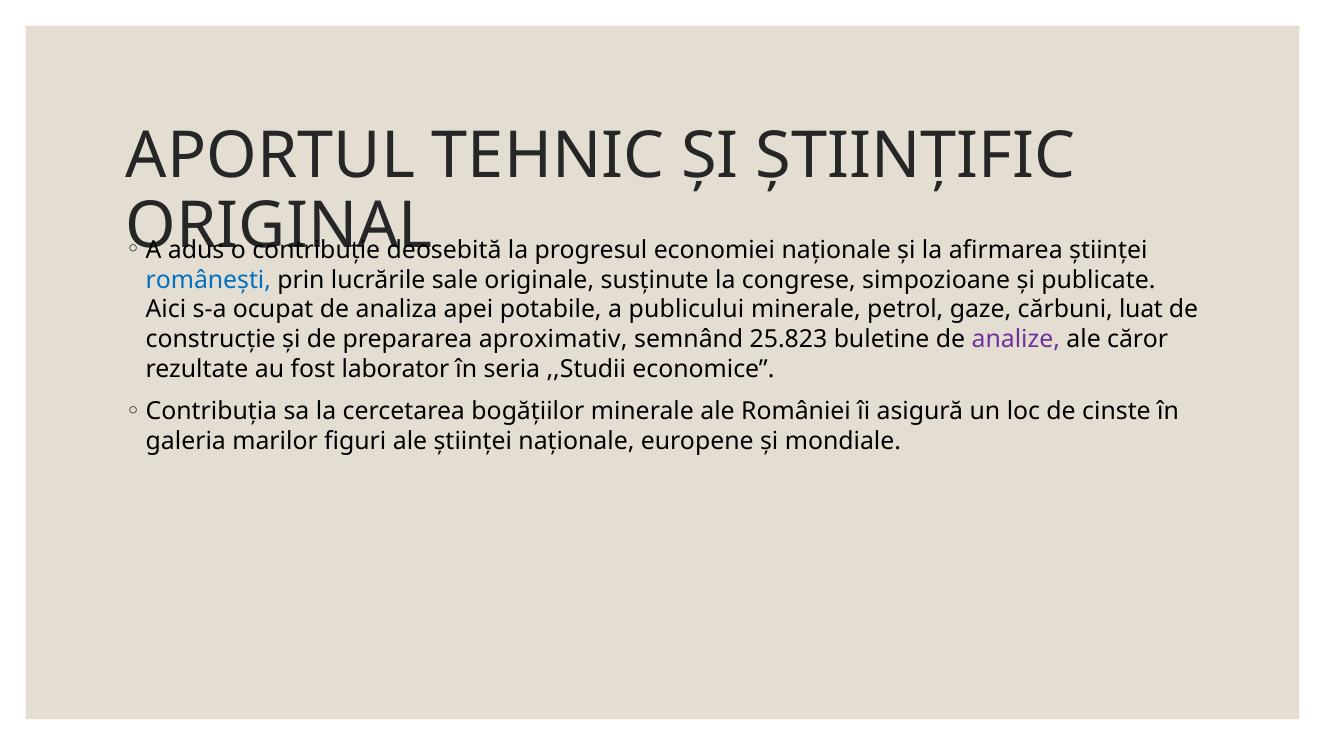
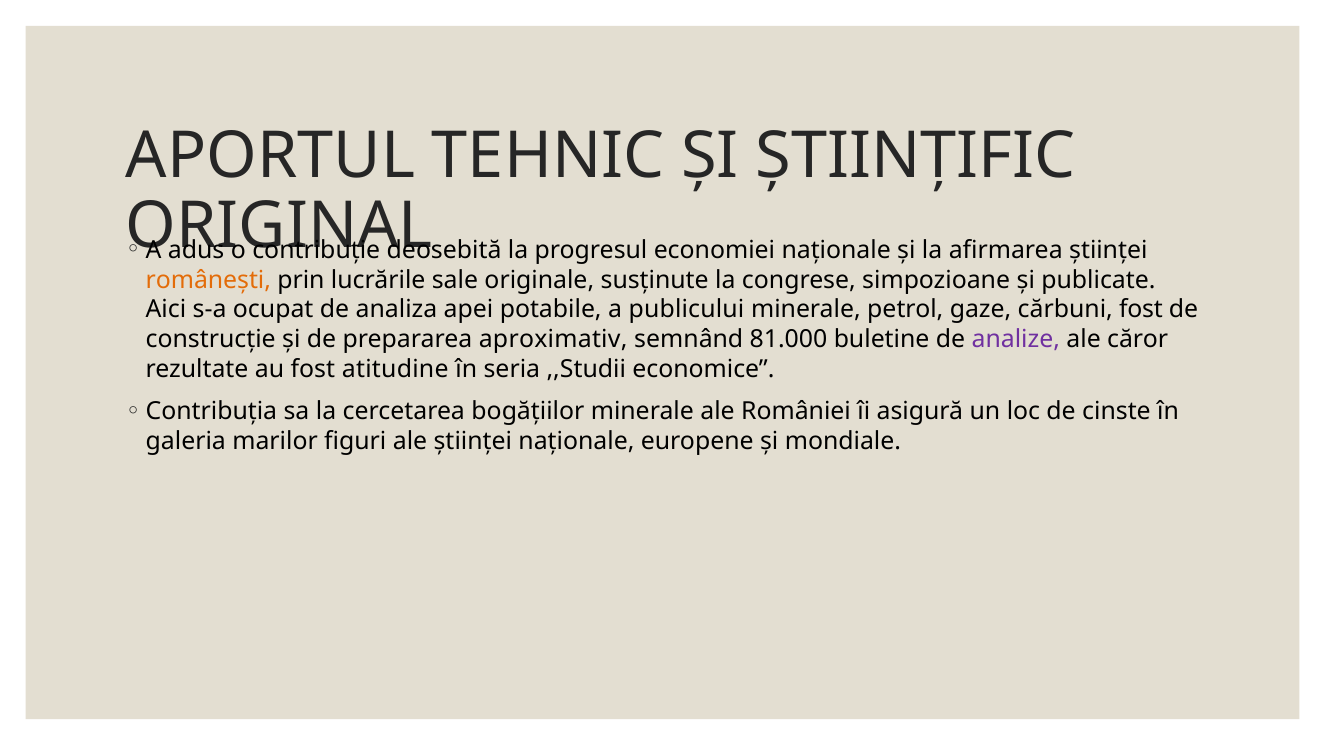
românești colour: blue -> orange (208, 280)
cărbuni luat: luat -> fost (1141, 310)
25.823: 25.823 -> 81.000 (789, 340)
laborator: laborator -> atitudine (395, 369)
